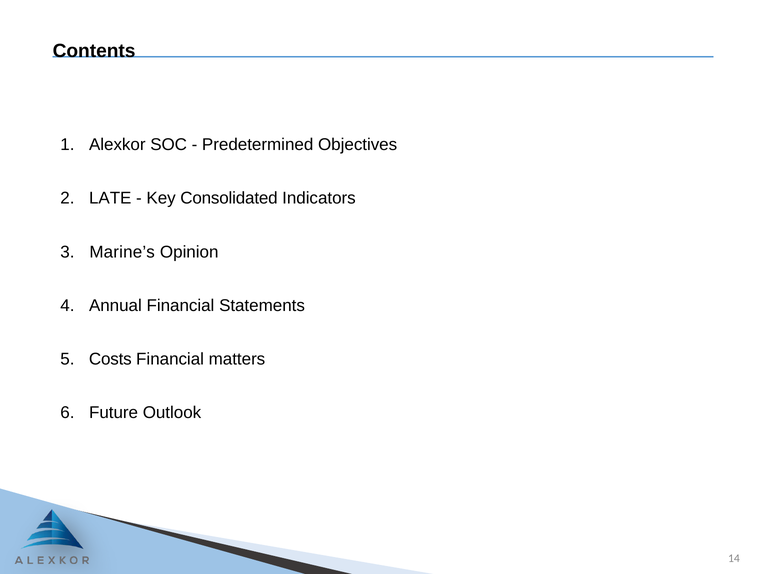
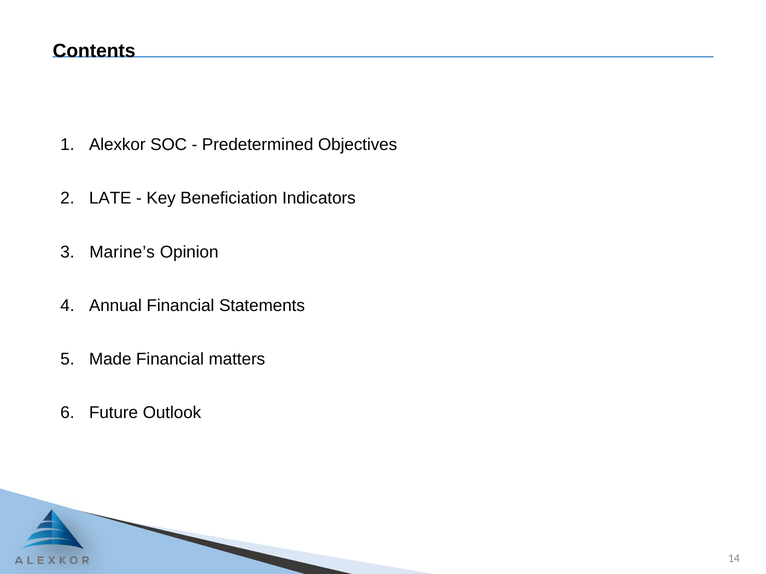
Consolidated: Consolidated -> Beneficiation (229, 199)
Costs: Costs -> Made (110, 359)
